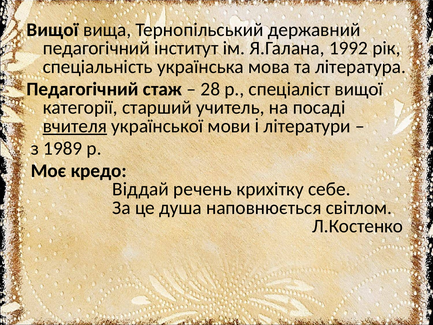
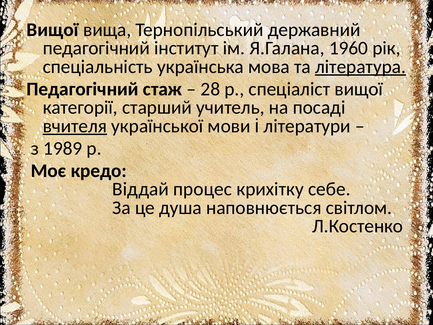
1992: 1992 -> 1960 (349, 48)
література underline: none -> present (361, 67)
речень: речень -> процес (203, 189)
